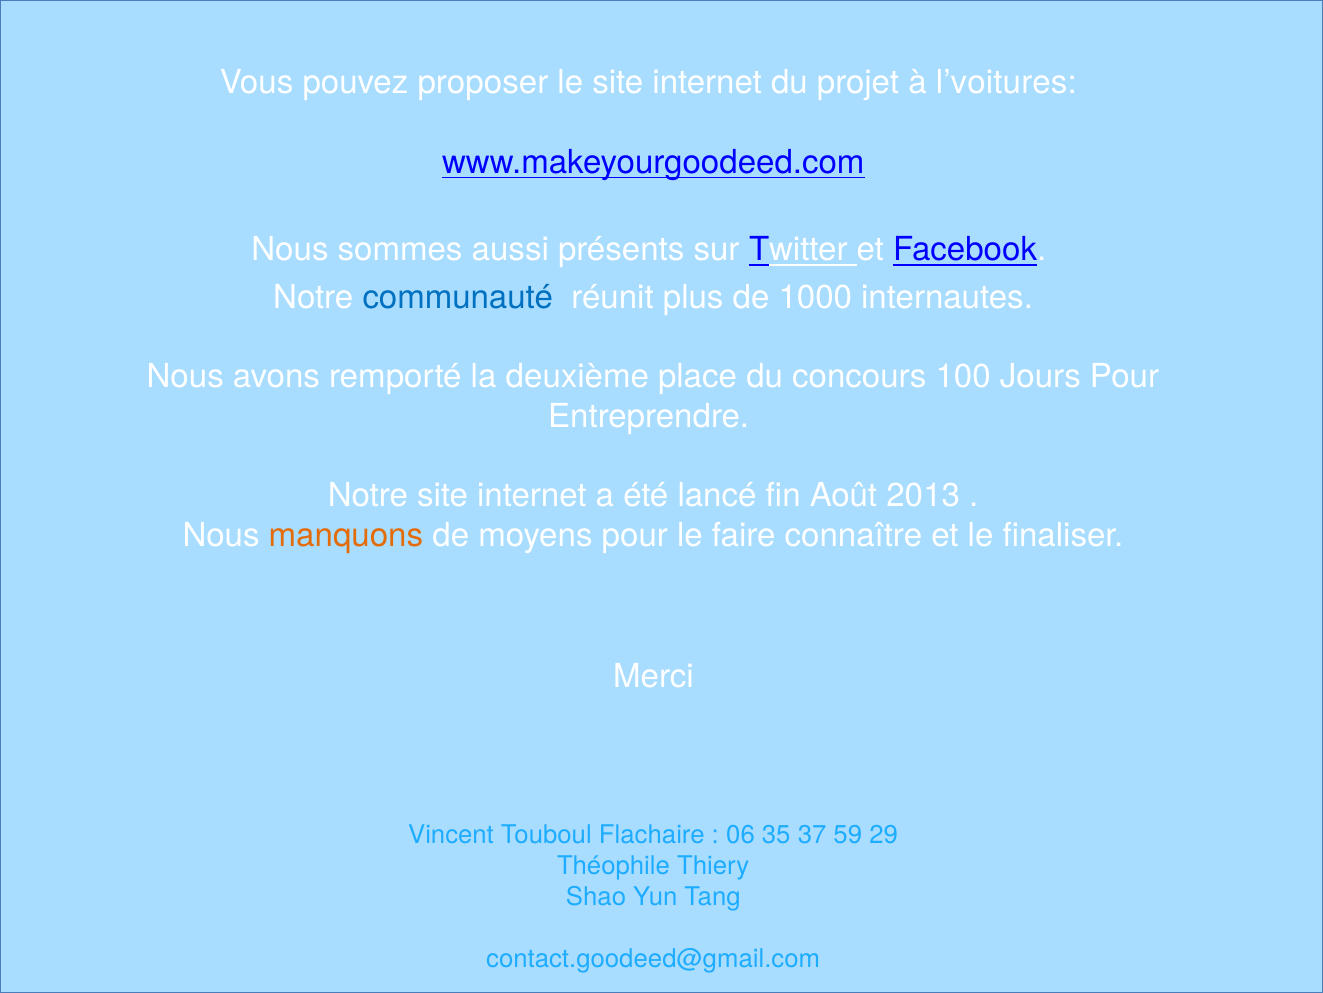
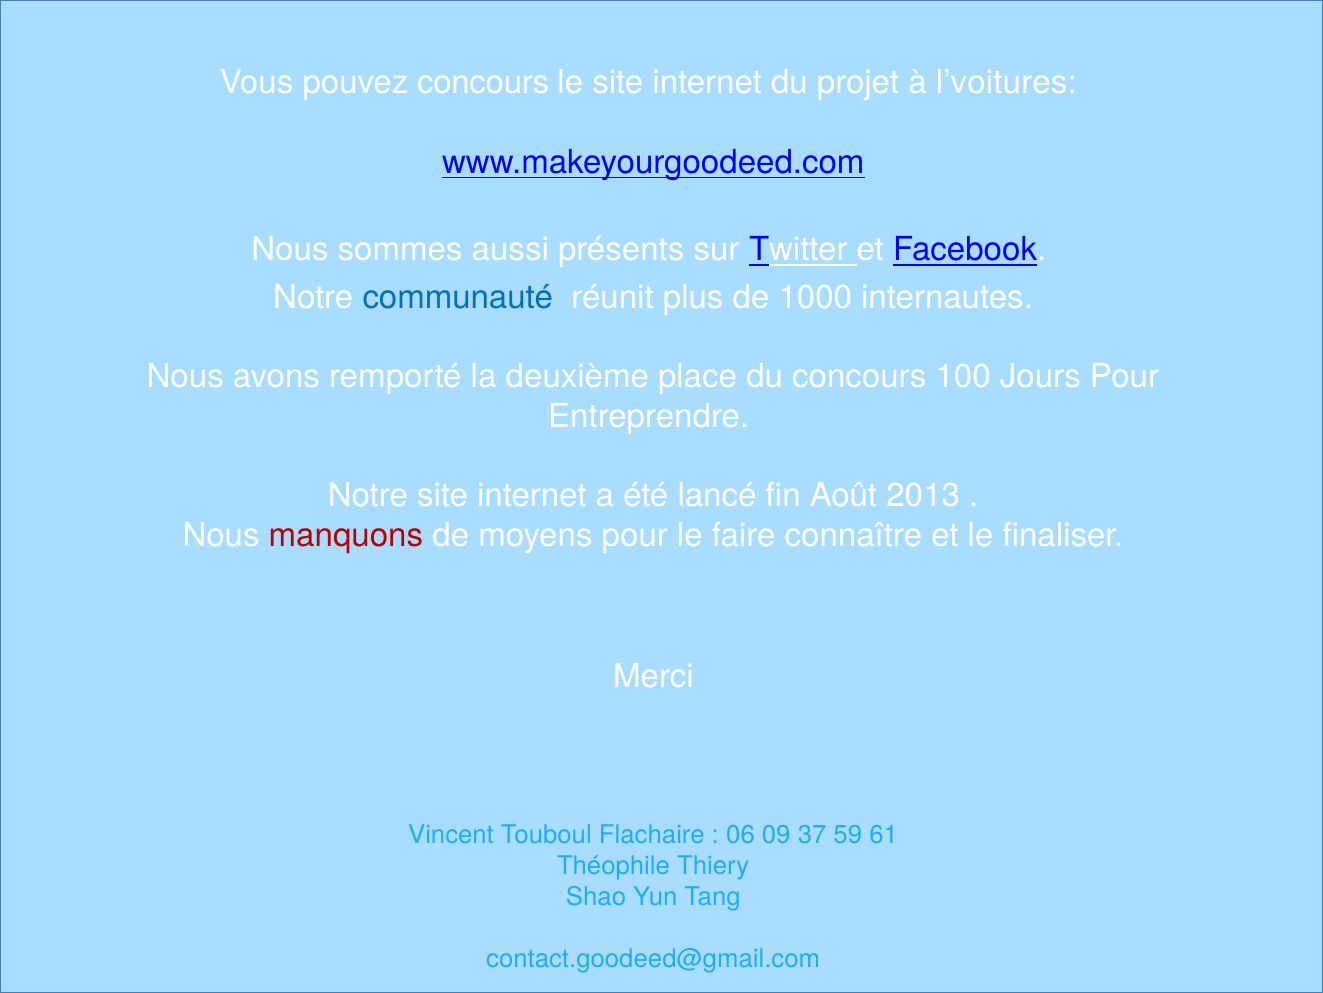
pouvez proposer: proposer -> concours (483, 83)
manquons colour: orange -> red (346, 535)
35: 35 -> 09 (776, 834)
29: 29 -> 61 (884, 834)
